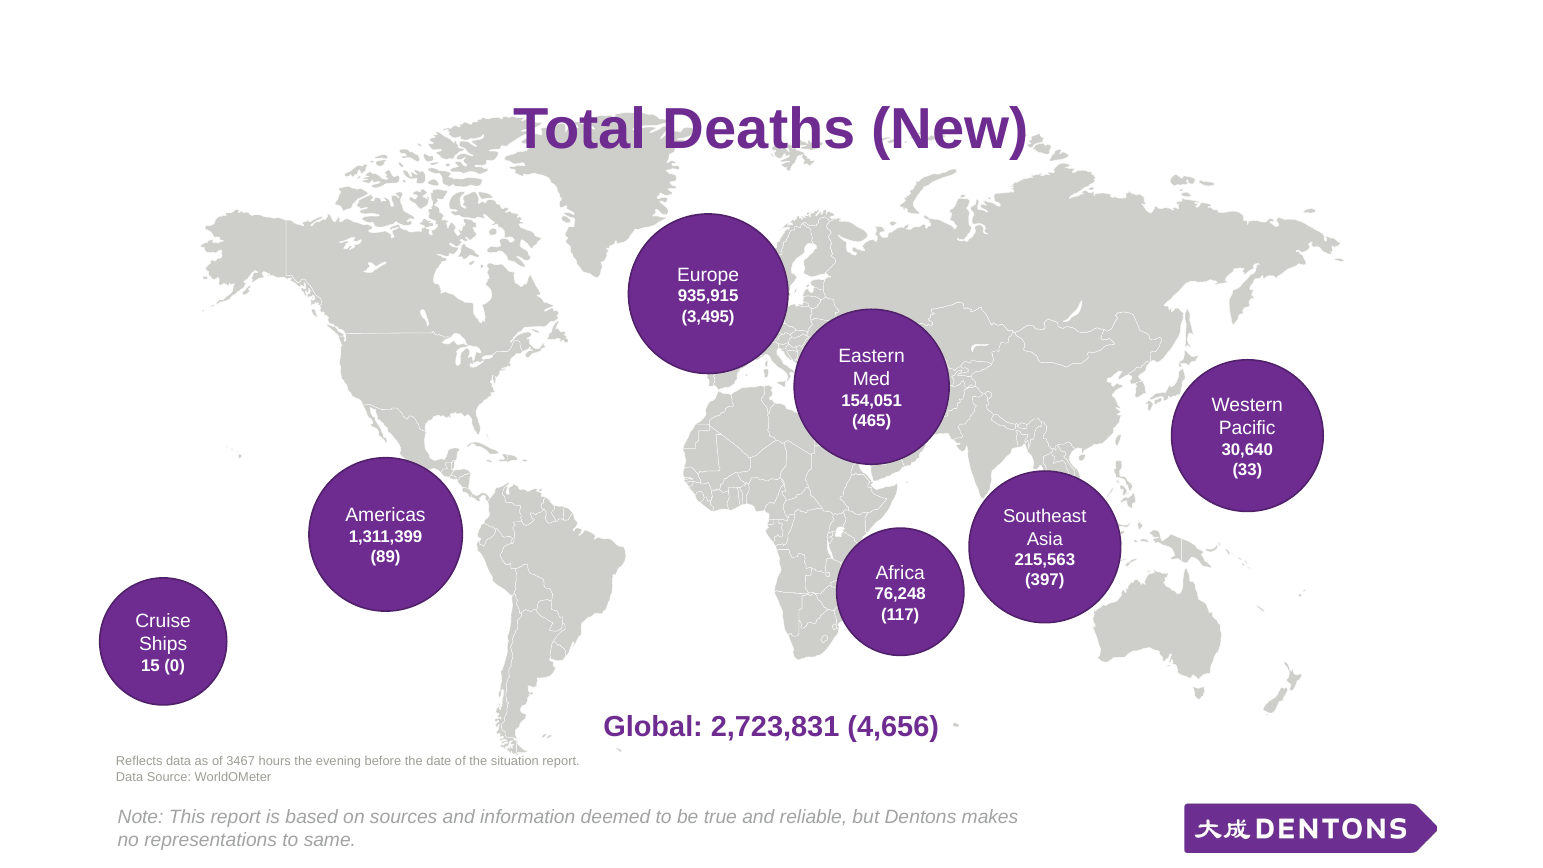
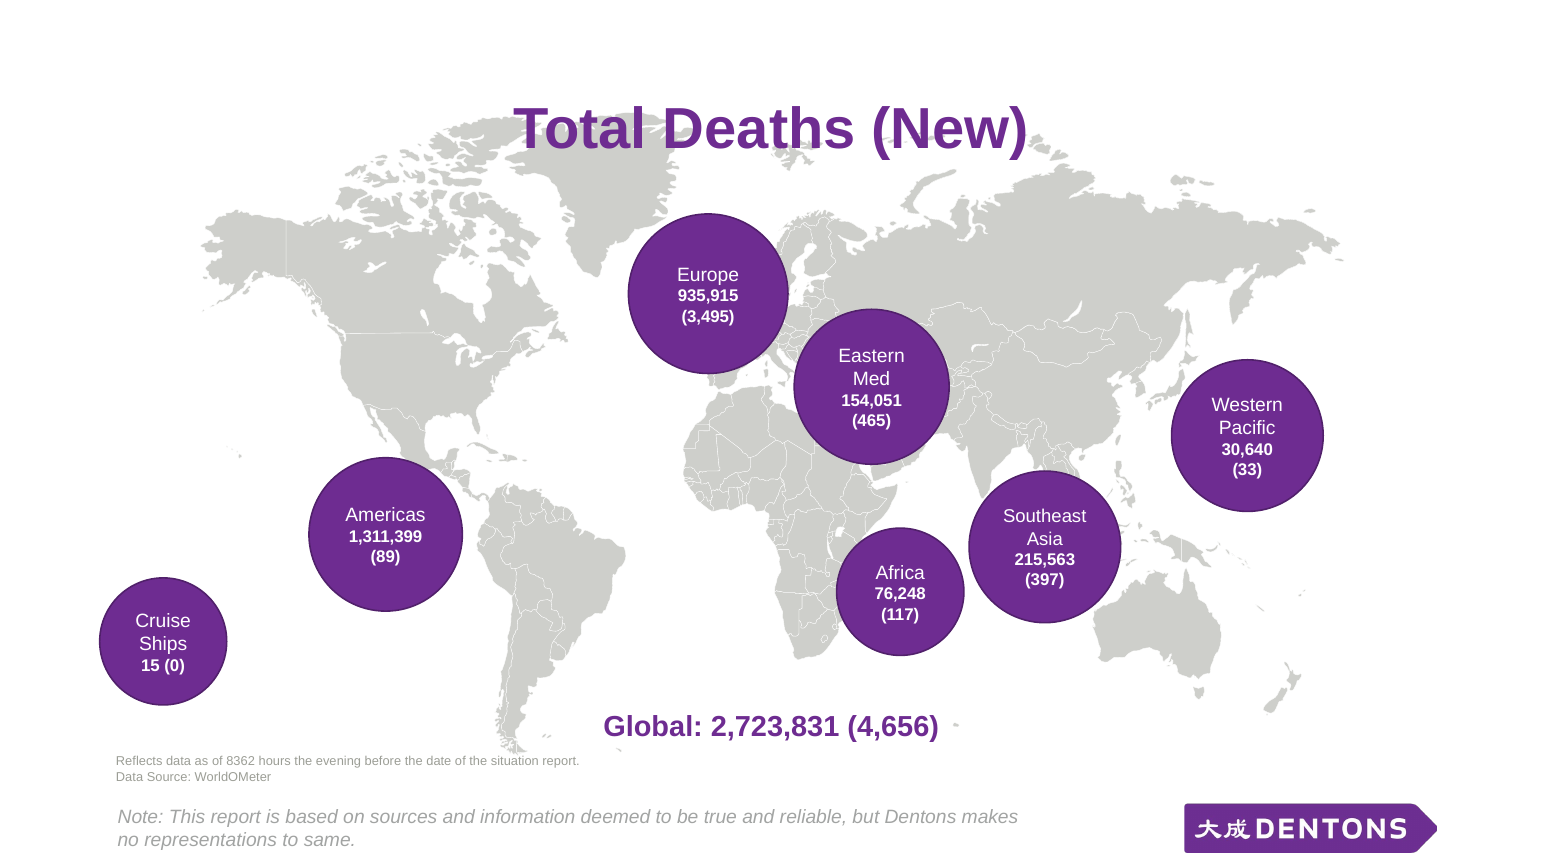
3467: 3467 -> 8362 (241, 761)
